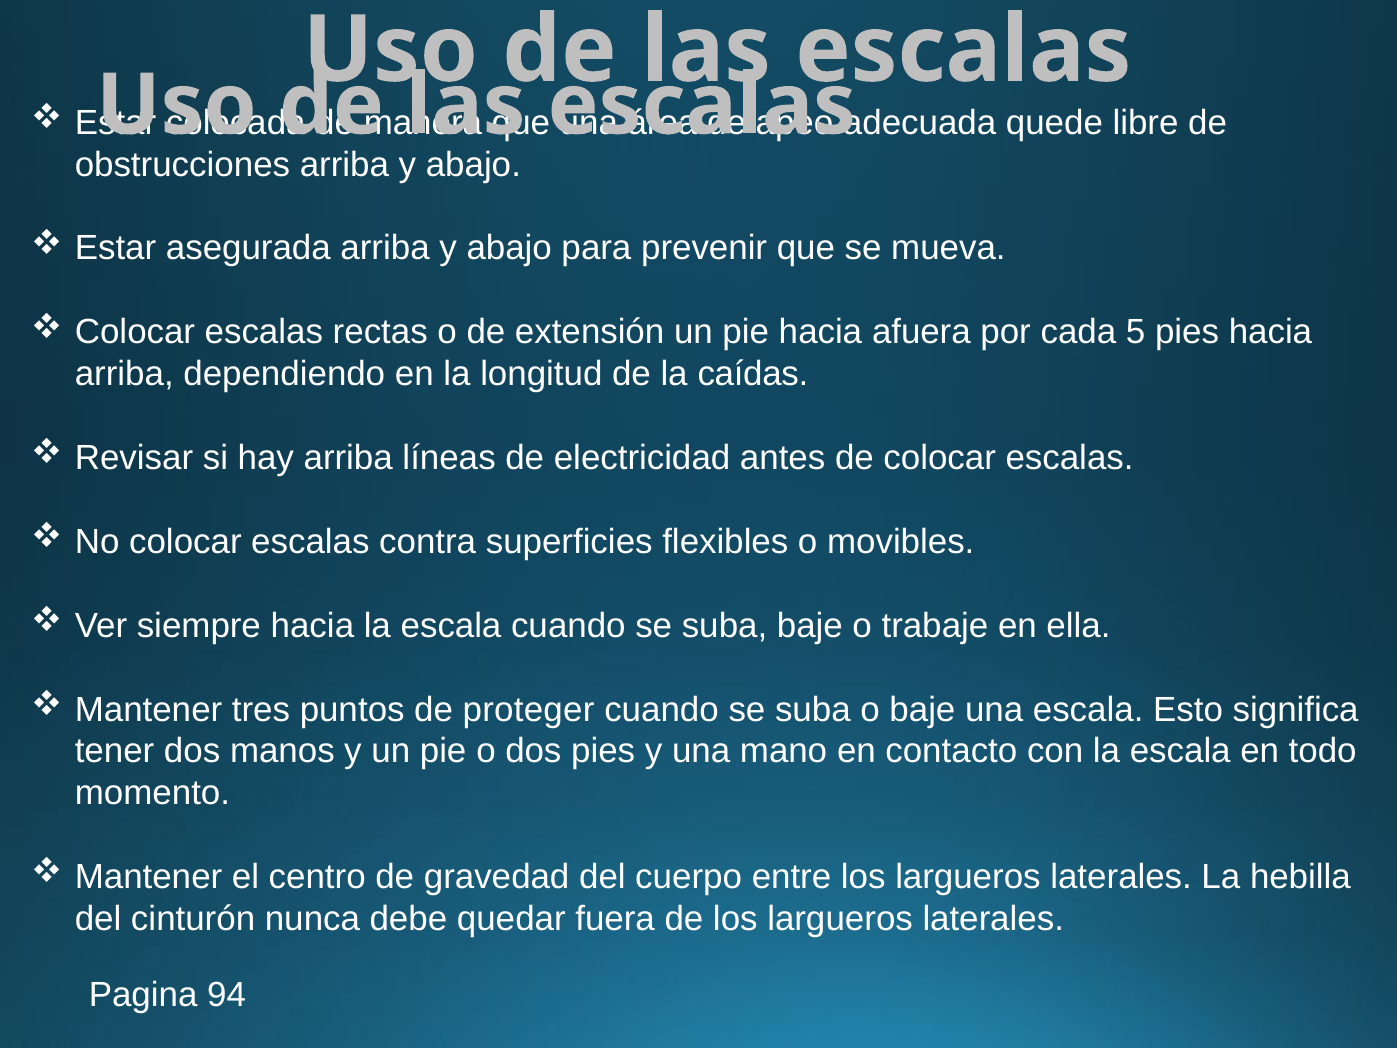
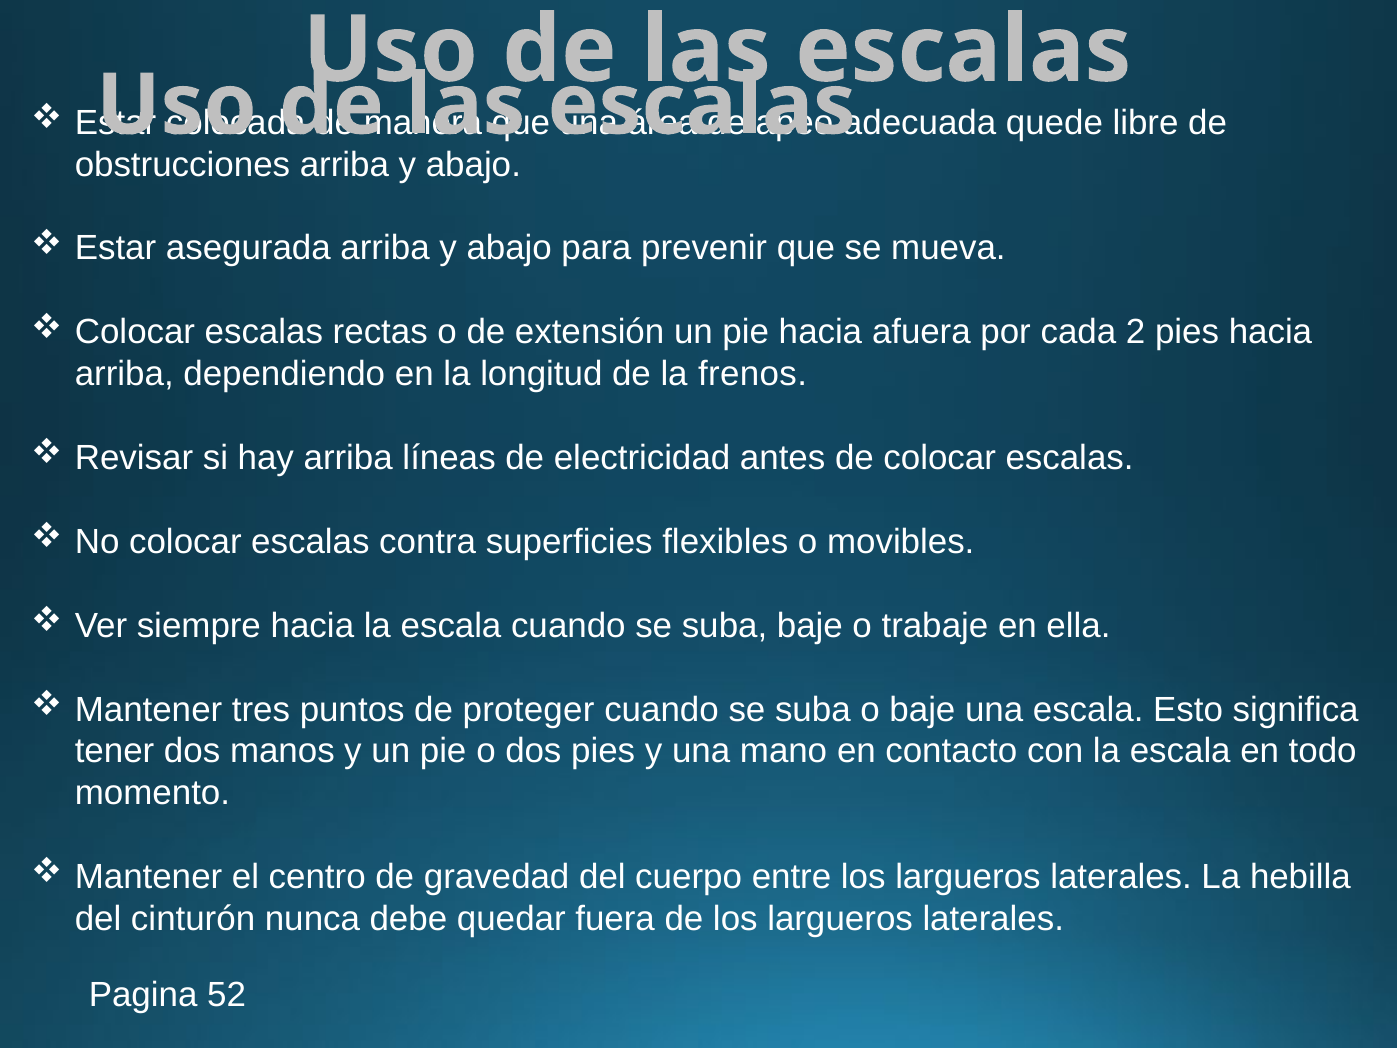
5: 5 -> 2 (1136, 332)
caídas: caídas -> frenos (753, 374)
94: 94 -> 52 (227, 995)
